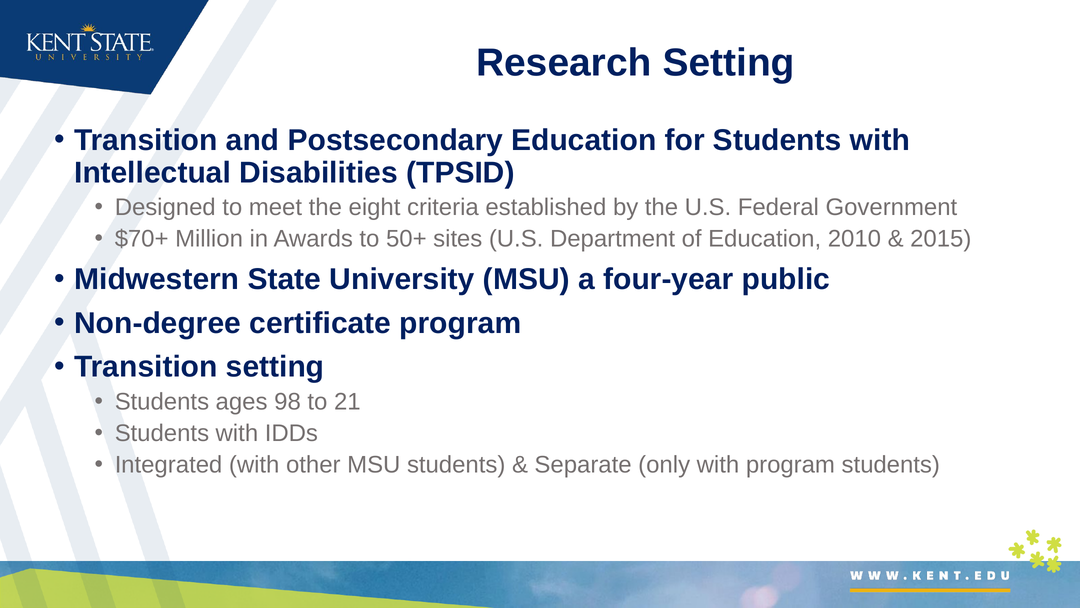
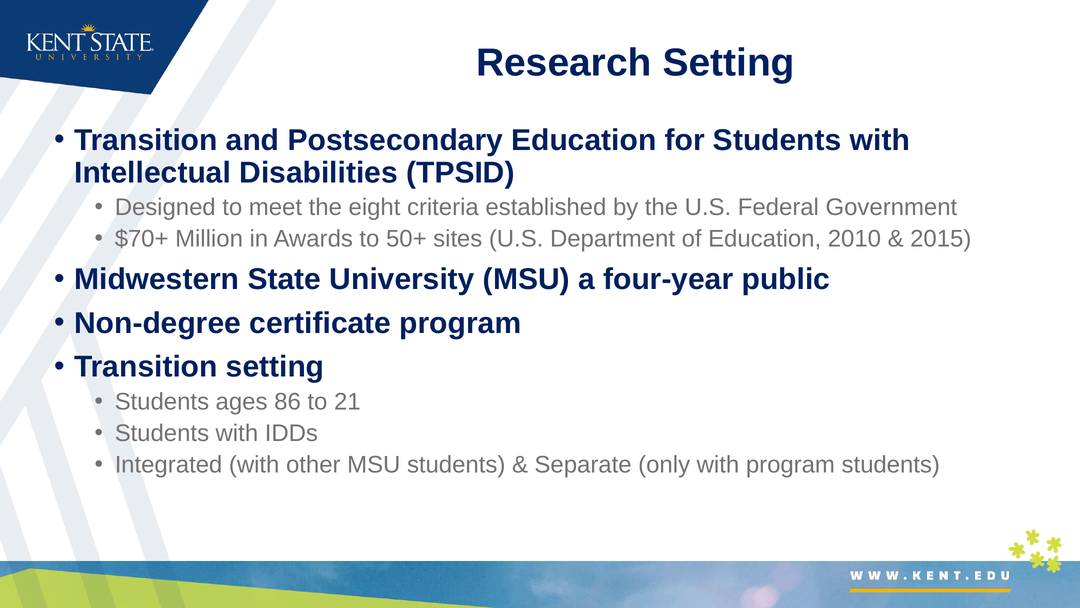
98: 98 -> 86 (288, 401)
